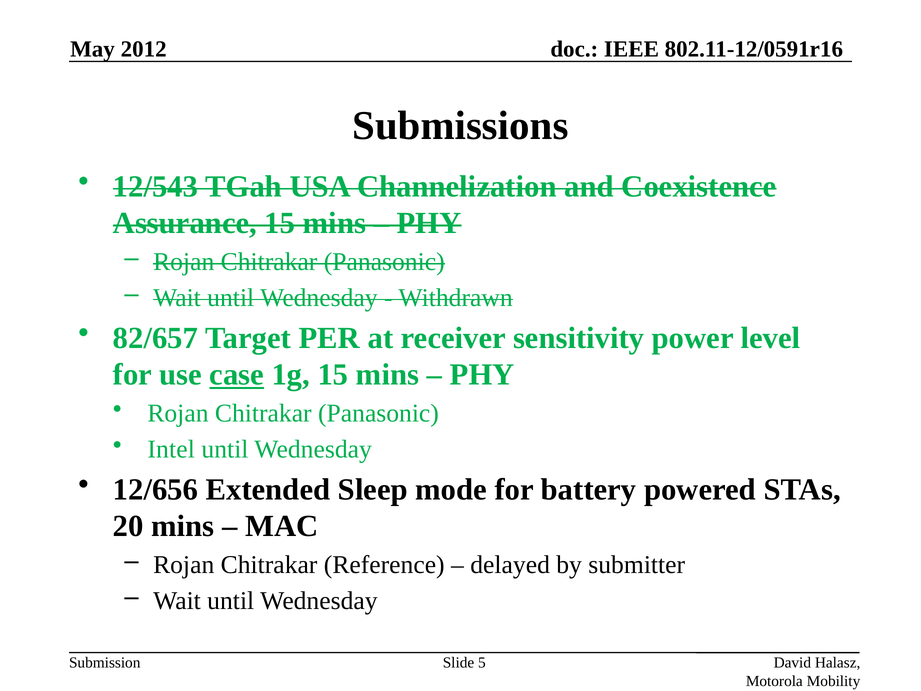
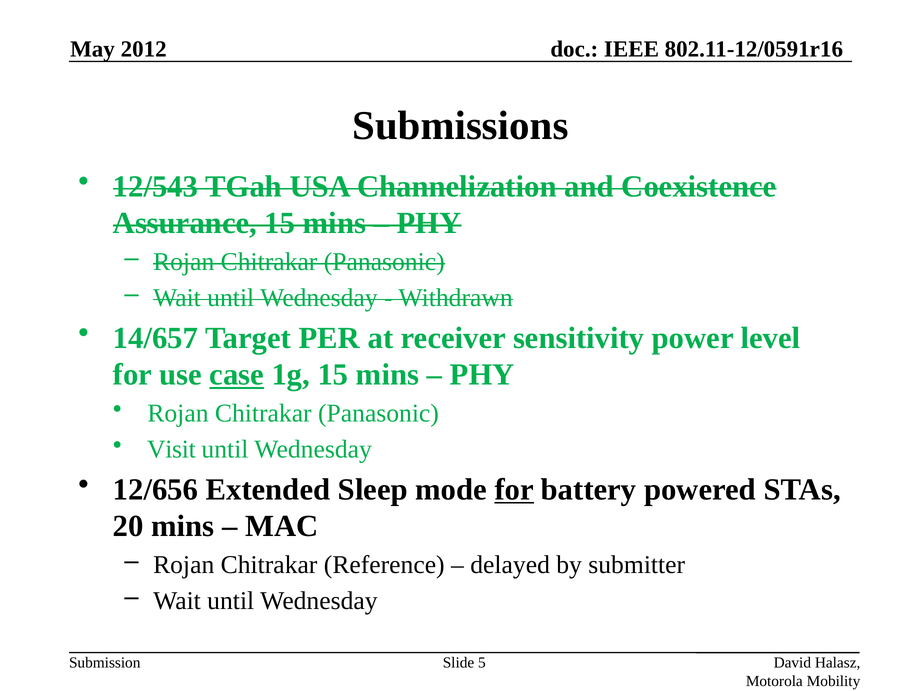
82/657: 82/657 -> 14/657 (156, 338)
Intel: Intel -> Visit (171, 449)
for underline: none -> present (514, 489)
